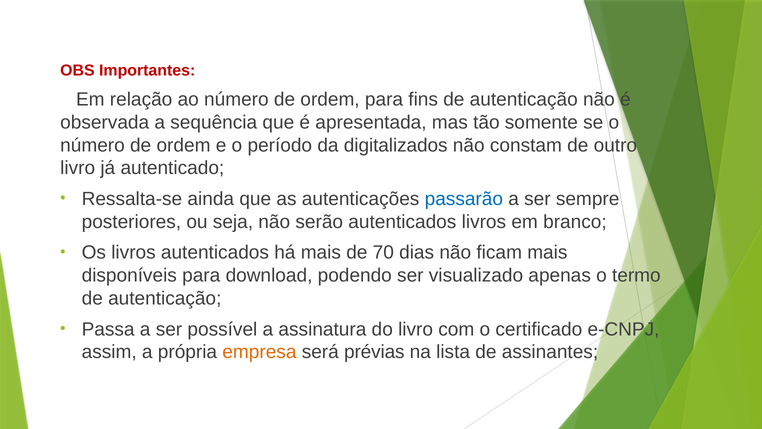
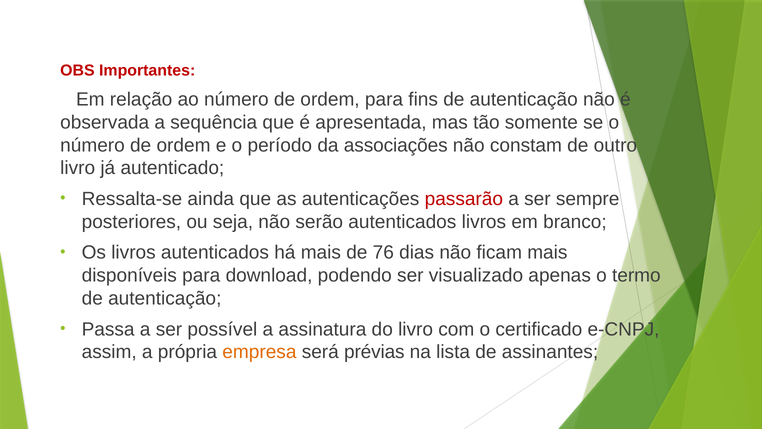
digitalizados: digitalizados -> associações (396, 145)
passarão colour: blue -> red (464, 199)
70: 70 -> 76 (383, 252)
